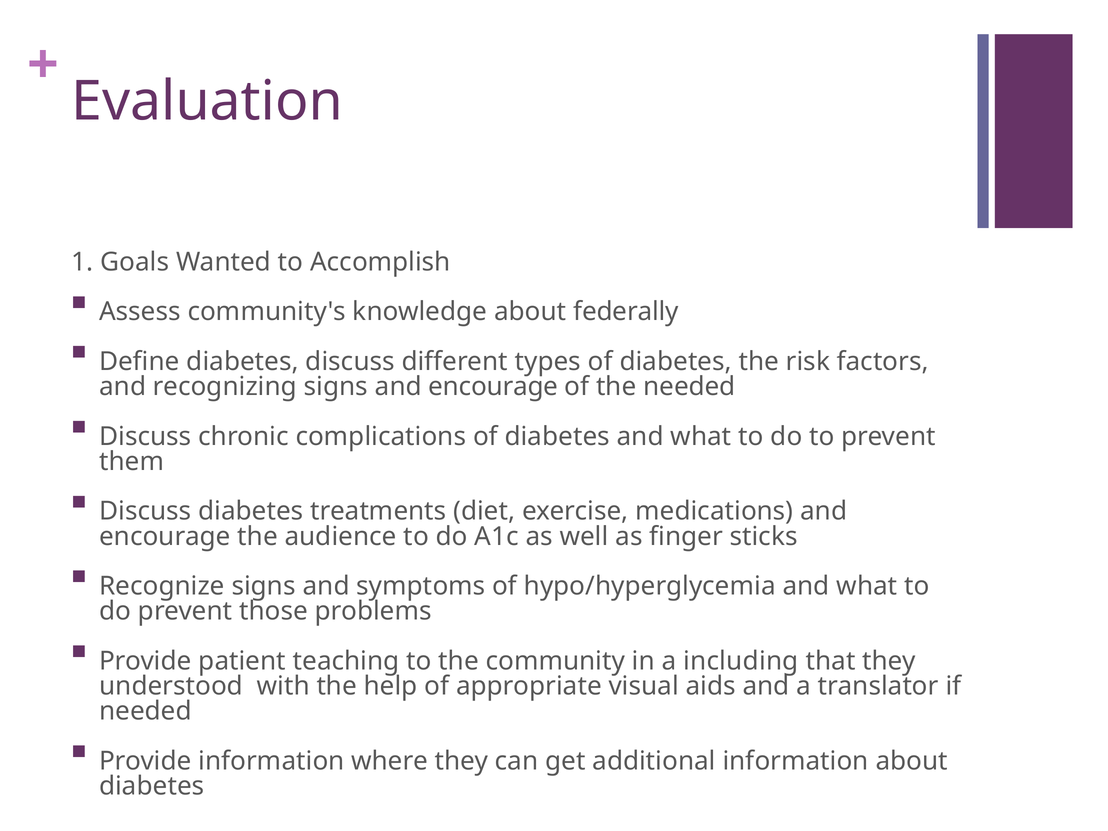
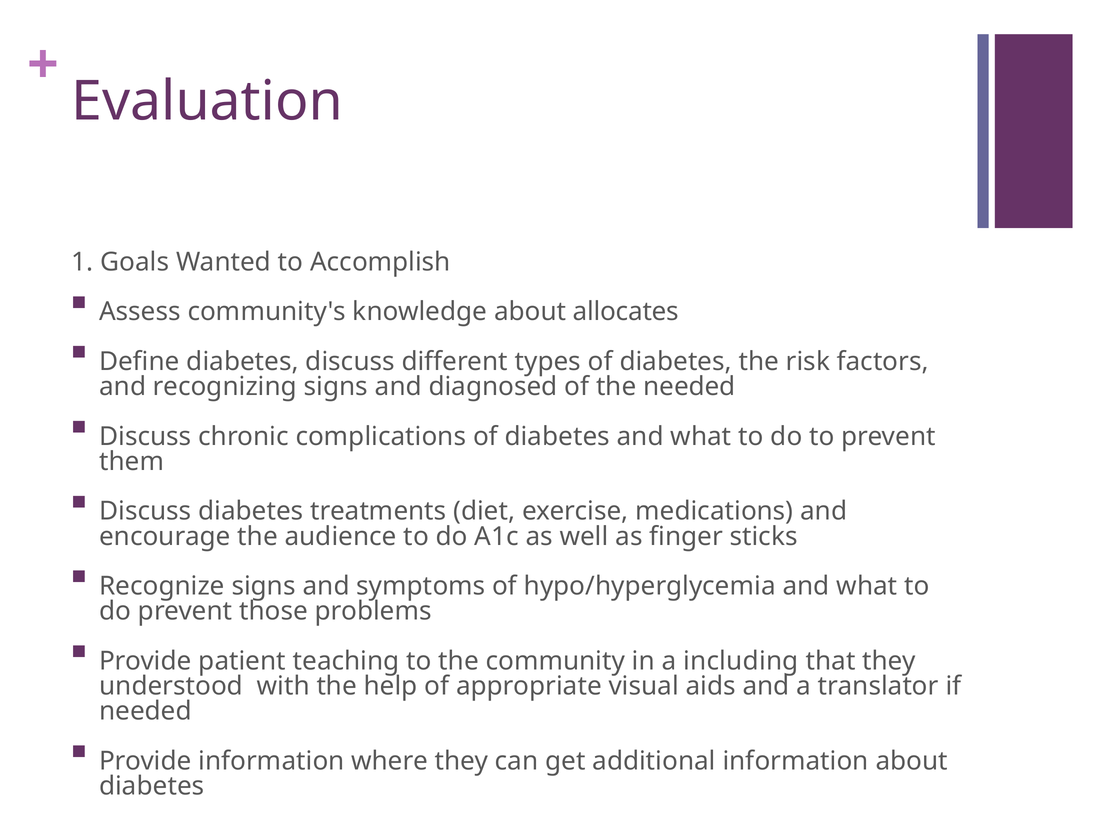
federally: federally -> allocates (626, 312)
signs and encourage: encourage -> diagnosed (493, 387)
